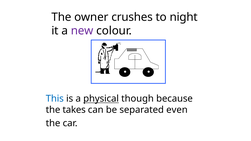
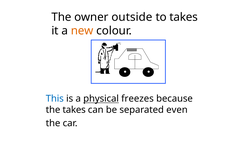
crushes: crushes -> outside (132, 17)
to night: night -> takes (184, 17)
new colour: purple -> orange (82, 31)
though: though -> freezes (138, 99)
